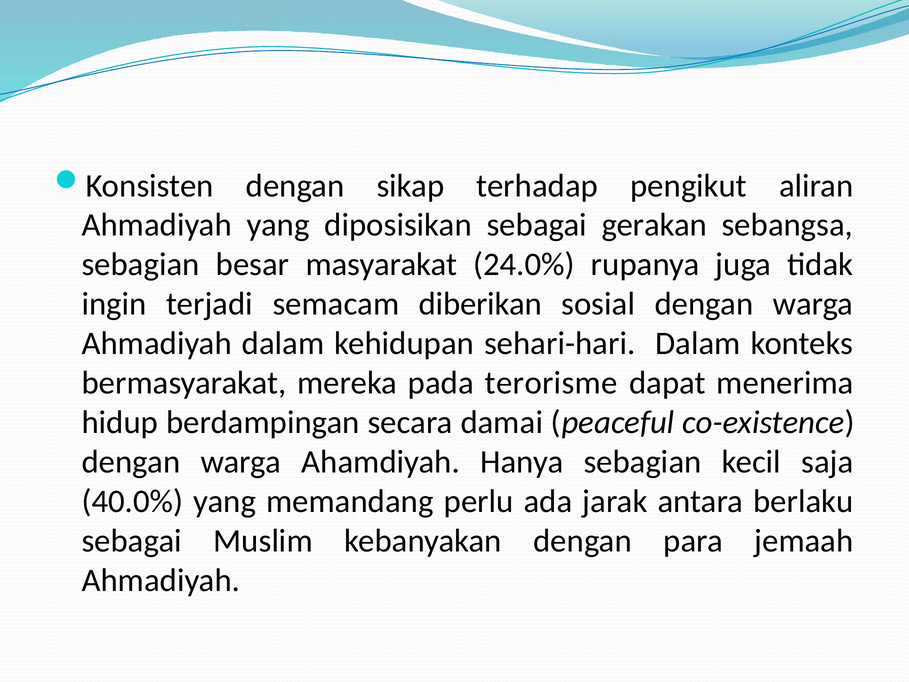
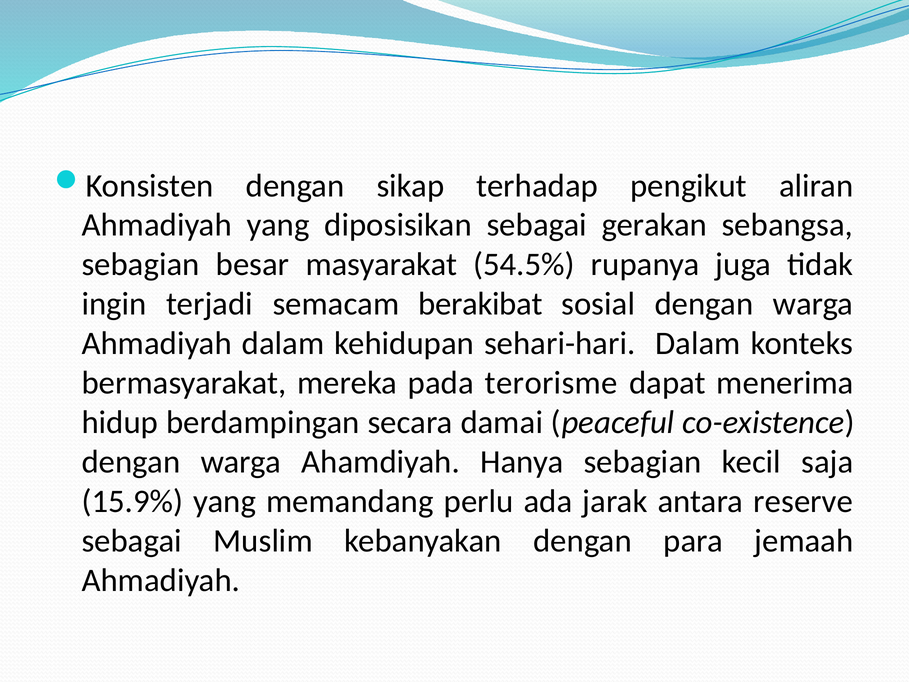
24.0%: 24.0% -> 54.5% (524, 265)
diberikan: diberikan -> berakibat (480, 304)
40.0%: 40.0% -> 15.9% (132, 501)
berlaku: berlaku -> reserve (803, 501)
